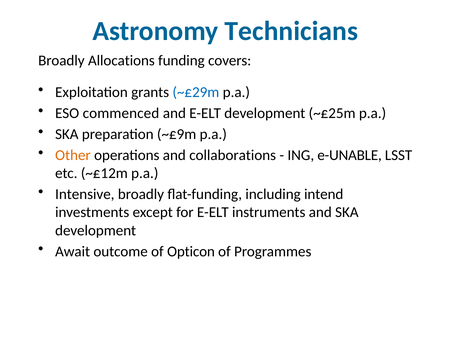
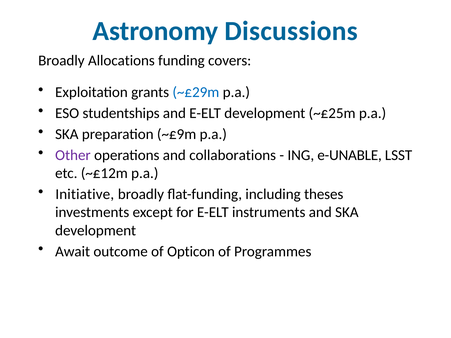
Technicians: Technicians -> Discussions (291, 31)
commenced: commenced -> studentships (121, 113)
Other colour: orange -> purple (73, 155)
Intensive: Intensive -> Initiative (85, 194)
intend: intend -> theses (324, 194)
